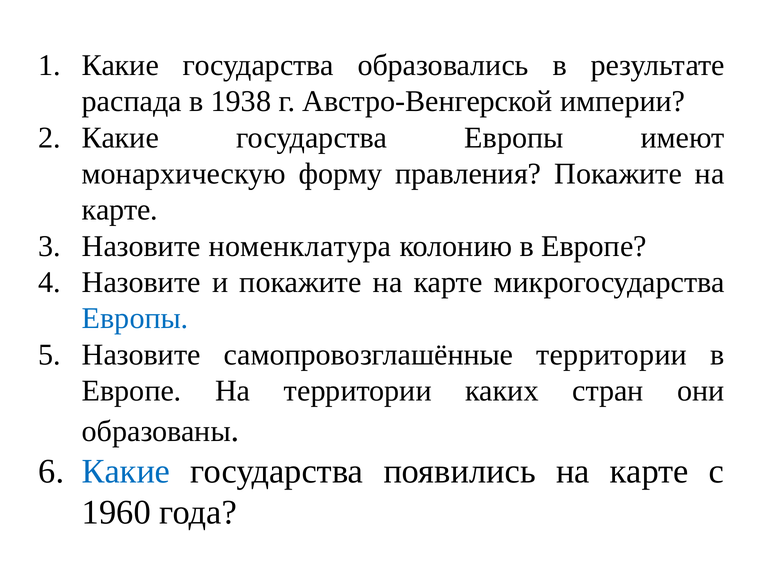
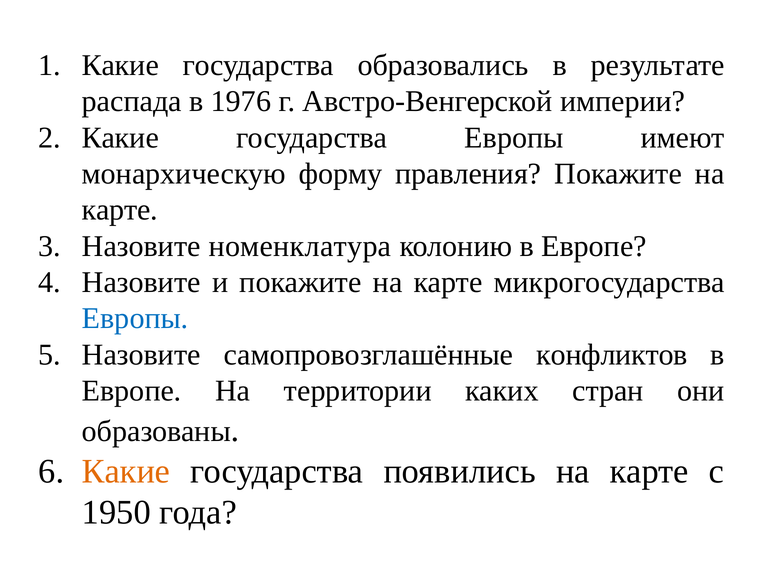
1938: 1938 -> 1976 (241, 101)
самопровозглашённые территории: территории -> конфликтов (612, 355)
Какие colour: blue -> orange (126, 471)
1960: 1960 -> 1950 (116, 513)
